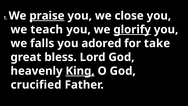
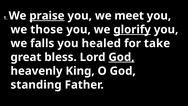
close: close -> meet (129, 16)
teach: teach -> those (47, 29)
adored: adored -> healed (101, 43)
God underline: none -> present (121, 57)
King underline: present -> none (80, 71)
crucified: crucified -> standing (36, 85)
